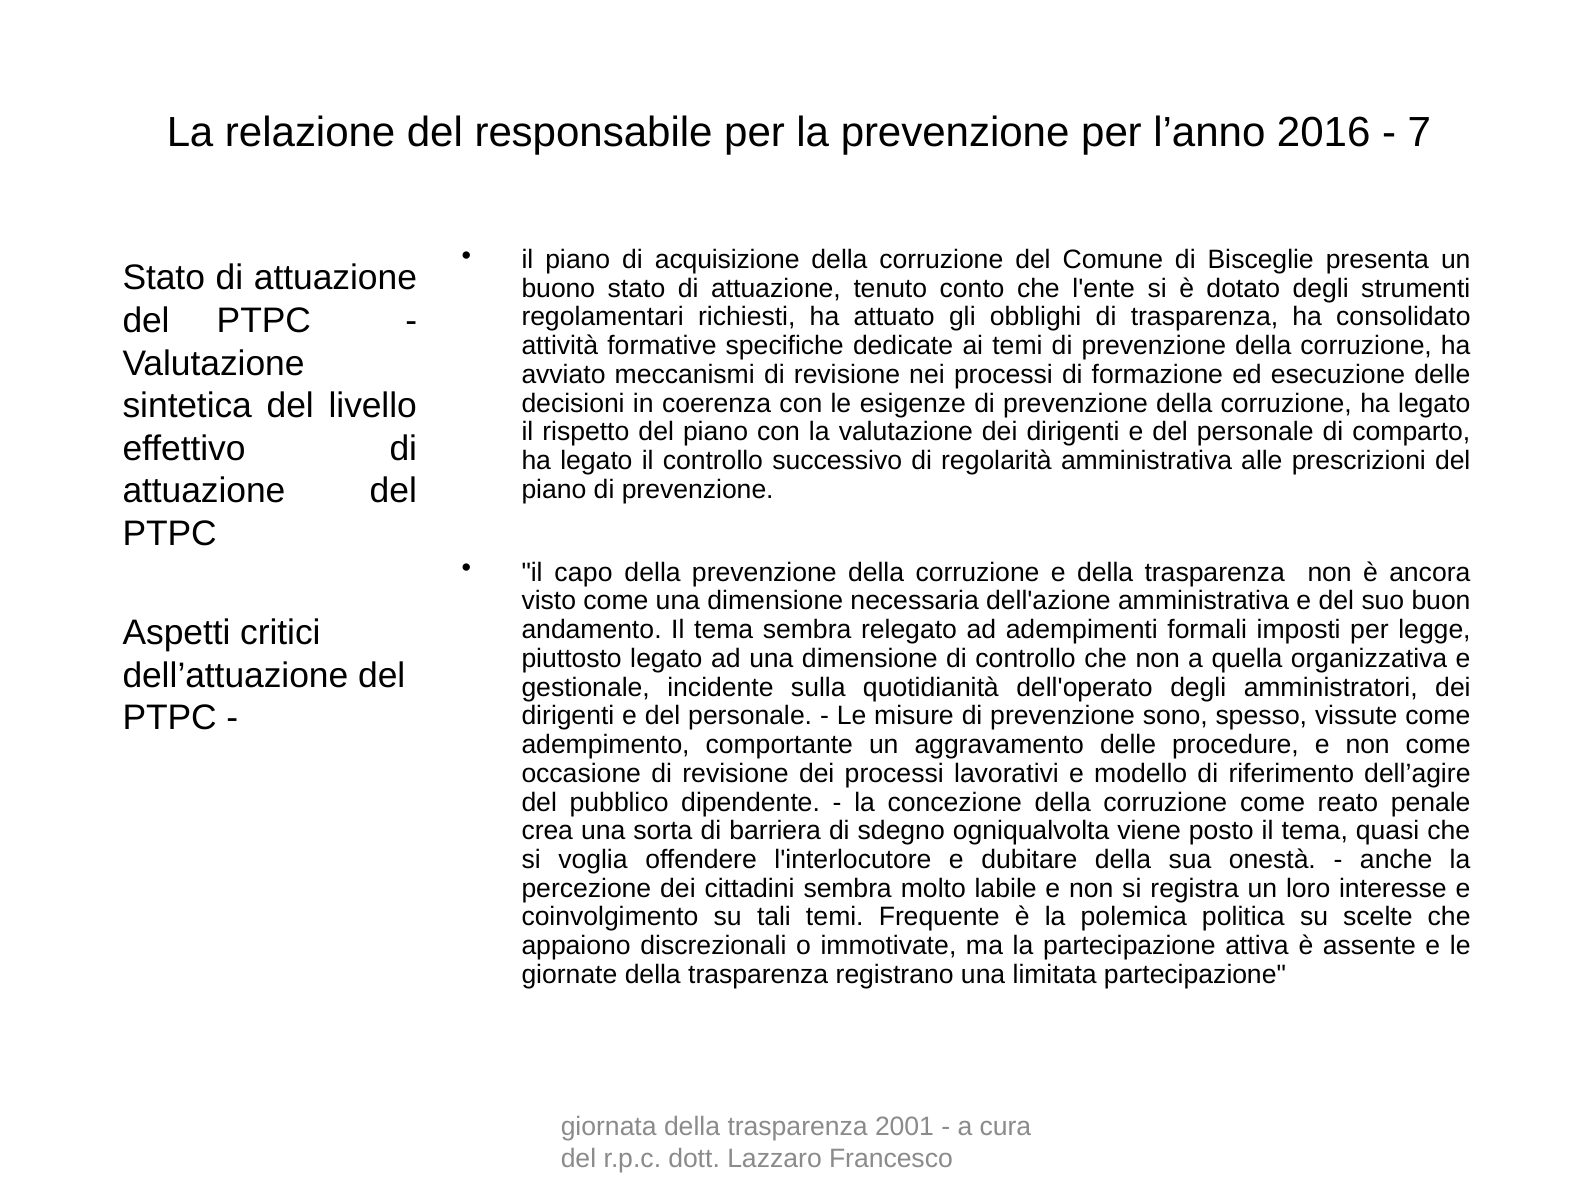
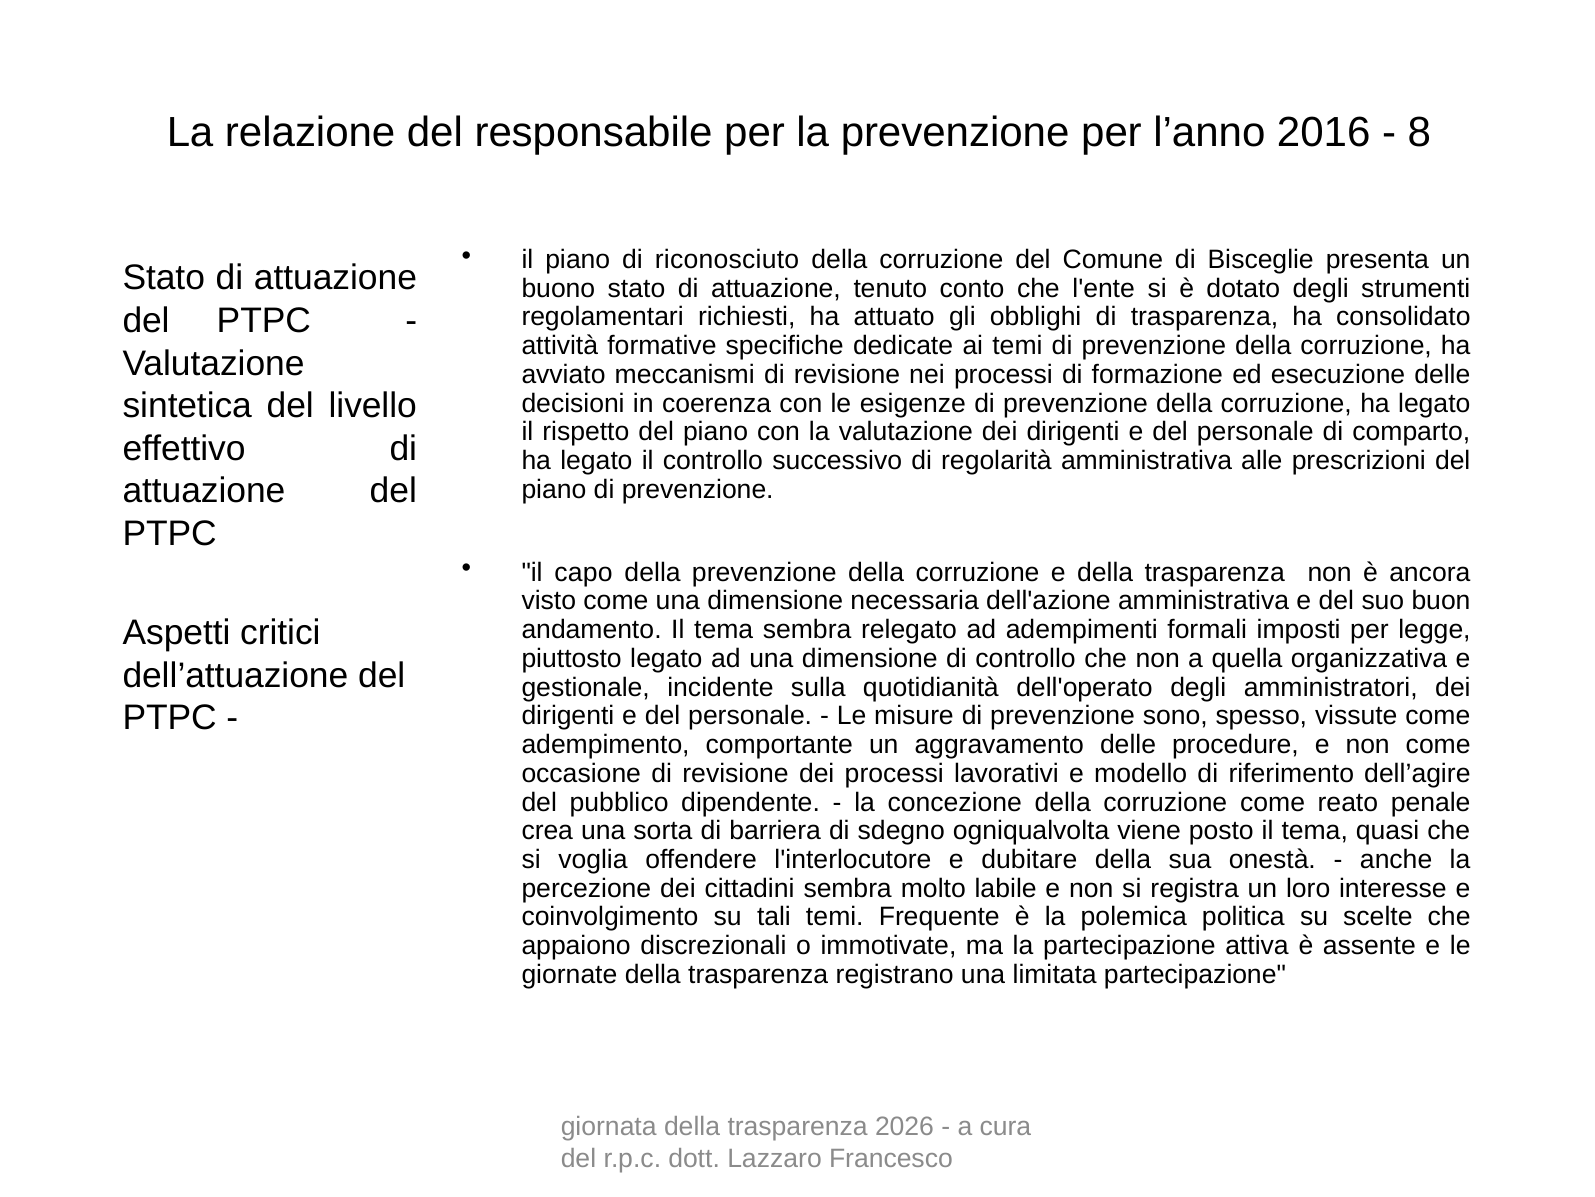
7: 7 -> 8 (1419, 132)
acquisizione: acquisizione -> riconosciuto (727, 260)
2001: 2001 -> 2026 (904, 1126)
